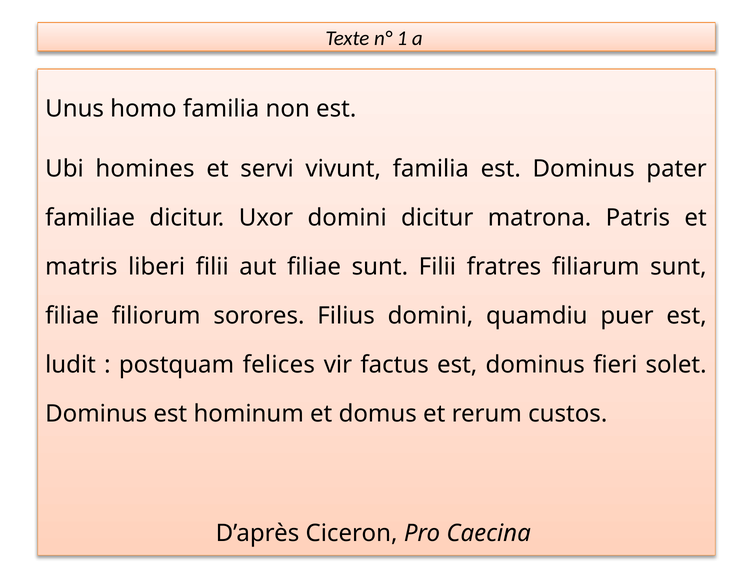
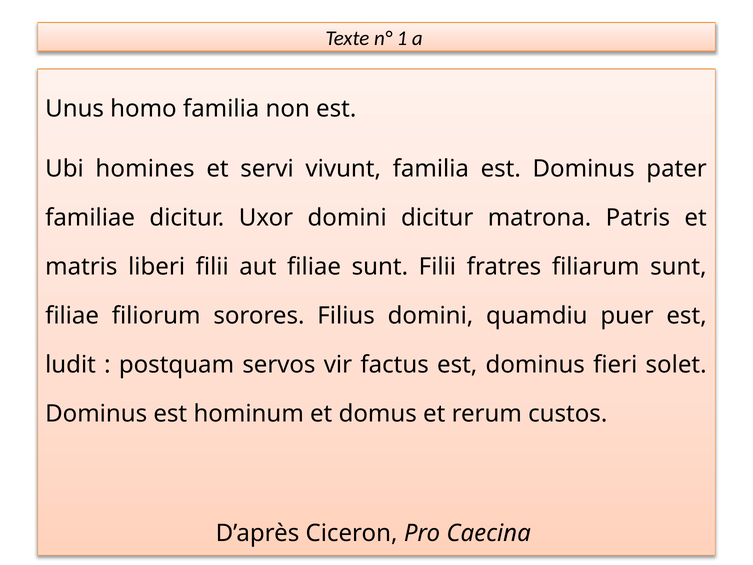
felices: felices -> servos (279, 365)
